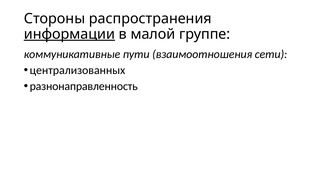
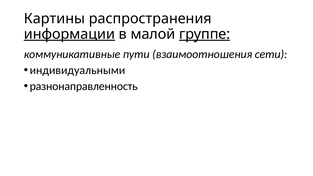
Стороны: Стороны -> Картины (54, 19)
группе underline: none -> present (205, 34)
централизованных: централизованных -> индивидуальными (77, 70)
